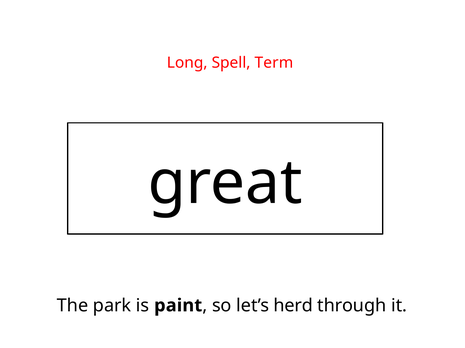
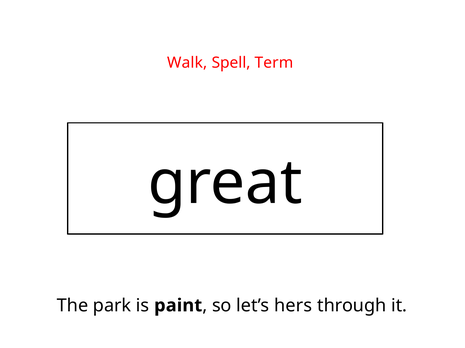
Long: Long -> Walk (187, 63)
herd: herd -> hers (293, 306)
